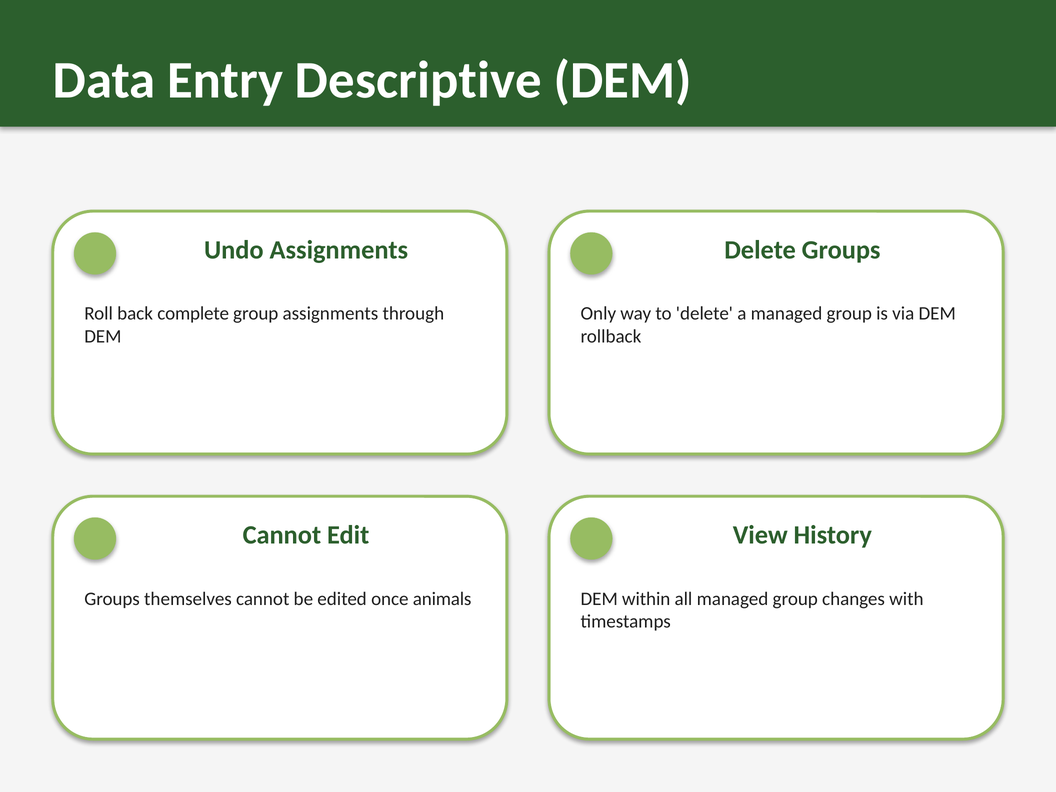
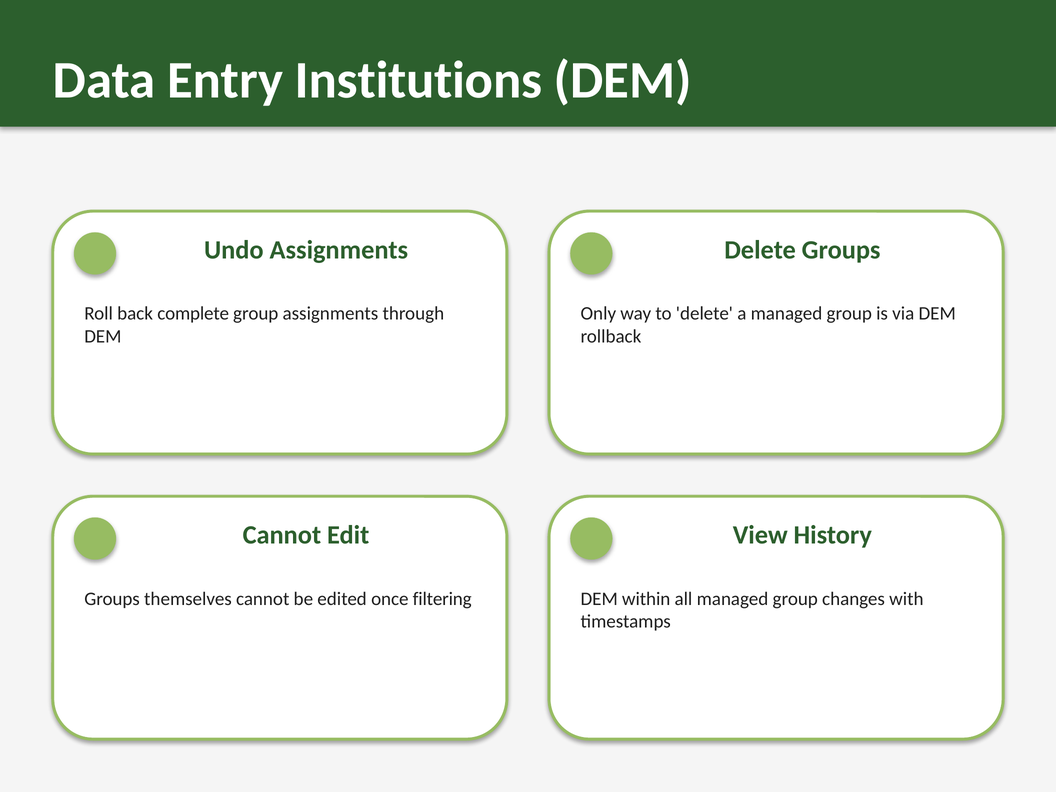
Descriptive: Descriptive -> Institutions (419, 80)
animals: animals -> filtering (442, 599)
